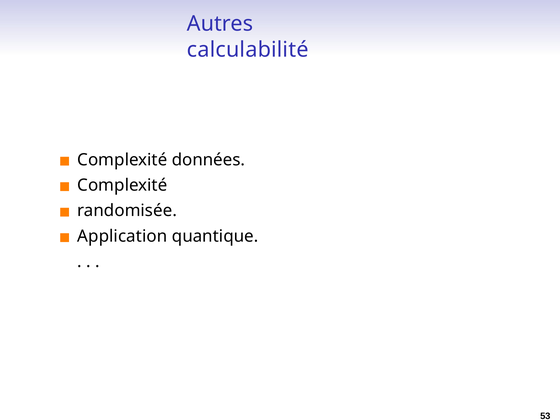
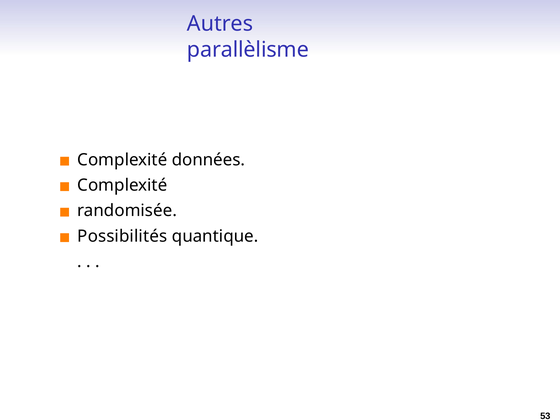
calculabilité: calculabilité -> parallèlisme (248, 50)
Application: Application -> Possibilités (122, 236)
